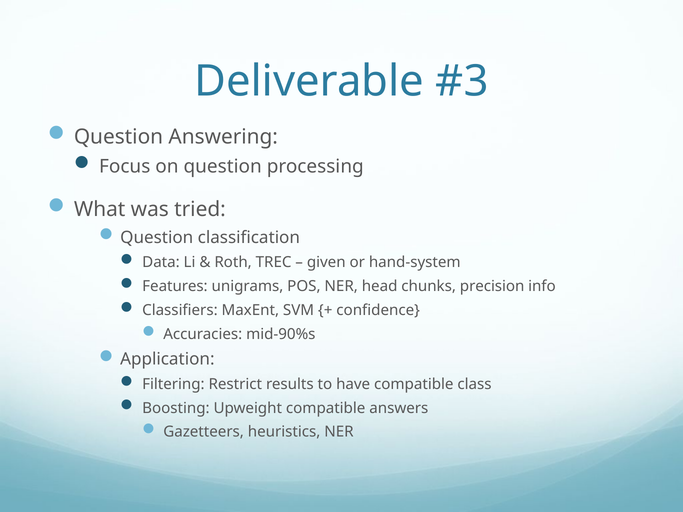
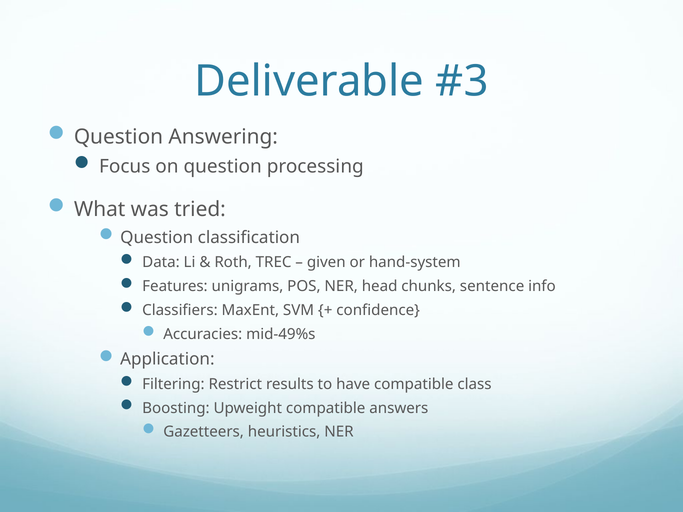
precision: precision -> sentence (492, 286)
mid-90%s: mid-90%s -> mid-49%s (281, 334)
